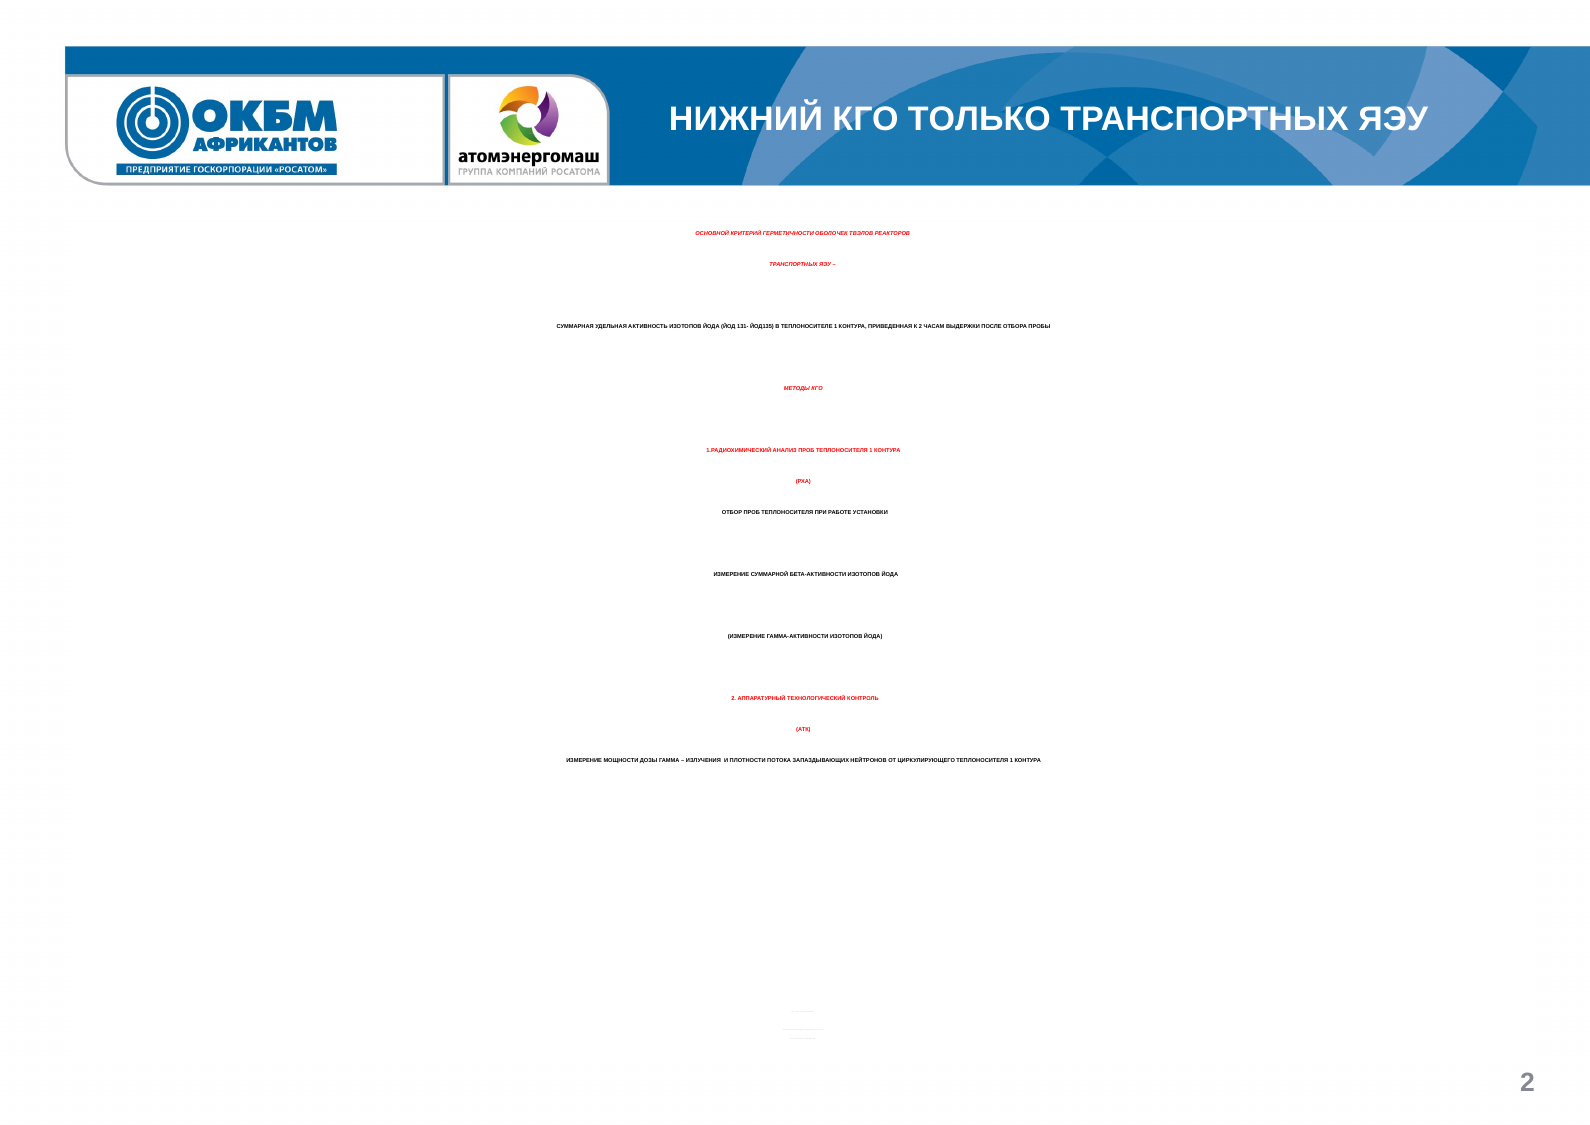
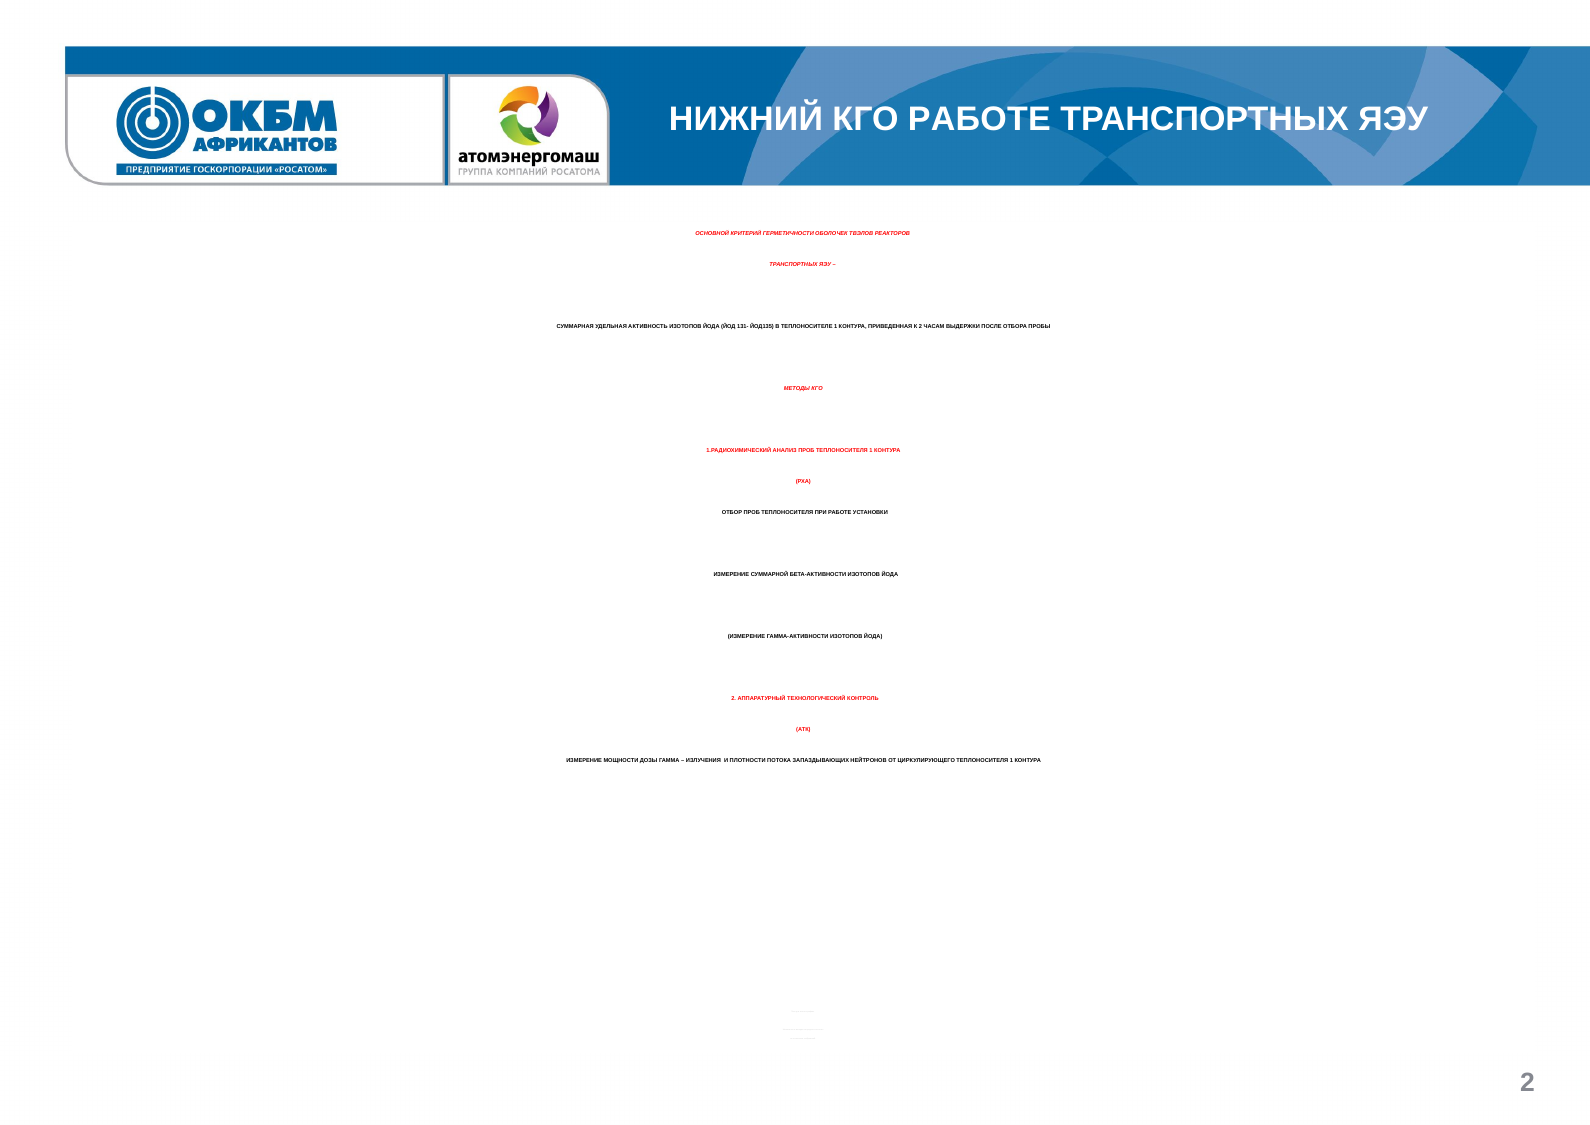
КГО ТОЛЬКО: ТОЛЬКО -> РАБОТЕ (979, 119)
